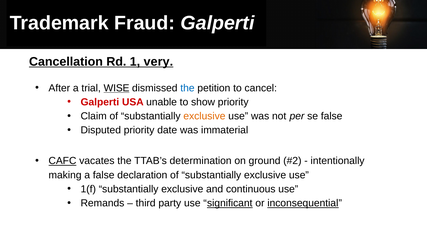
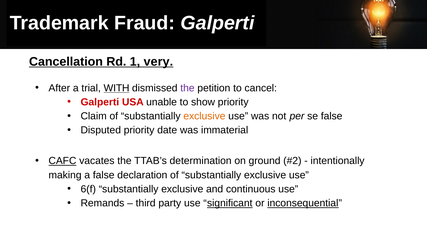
WISE: WISE -> WITH (117, 88)
the colour: blue -> purple (187, 88)
1(f: 1(f -> 6(f (88, 189)
